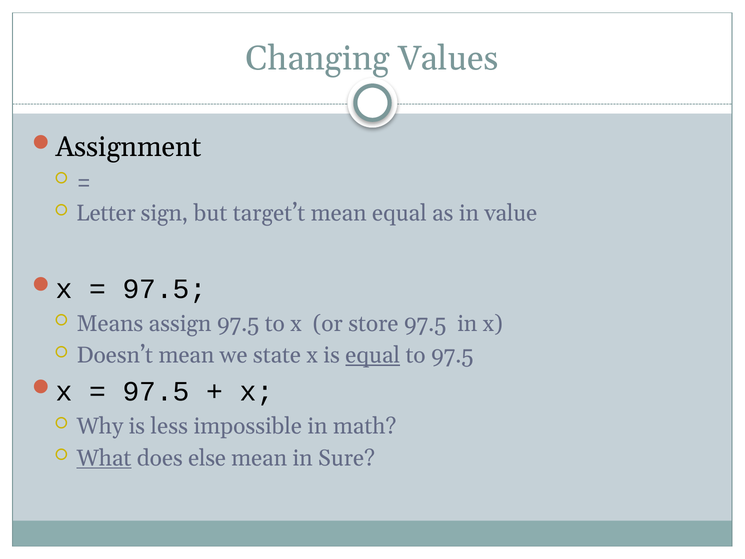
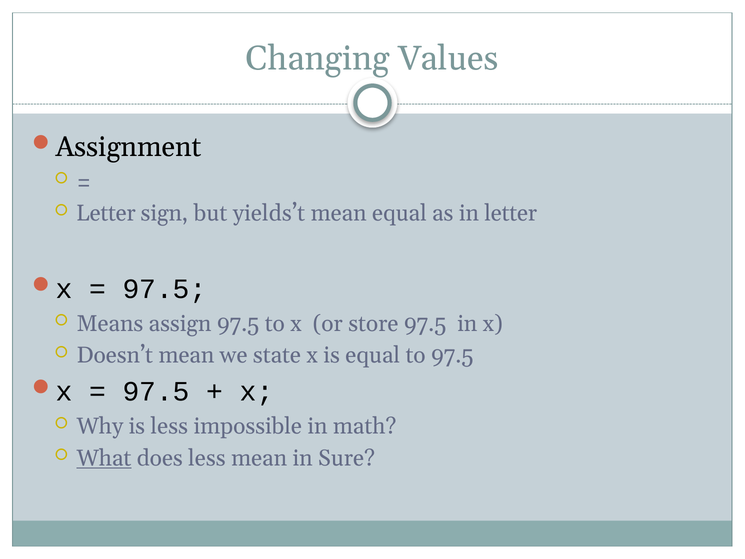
target’t: target’t -> yields’t (269, 213)
in value: value -> letter (511, 213)
equal underline: present -> none (373, 355)
does else: else -> less (207, 458)
